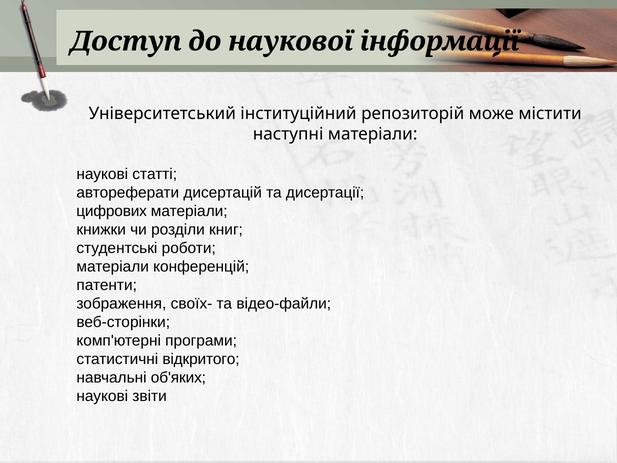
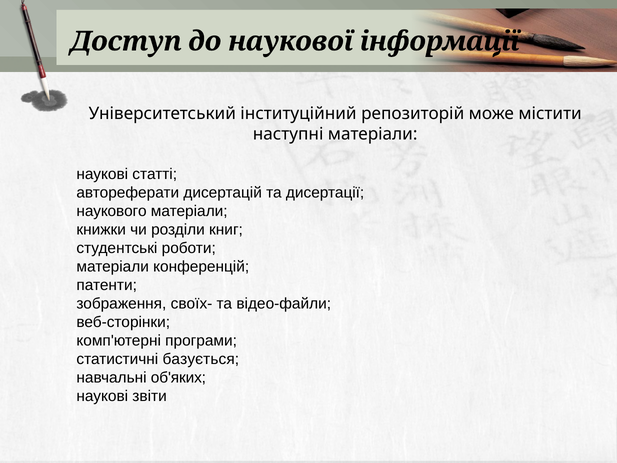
цифрових: цифрових -> наукового (112, 211)
відкритого: відкритого -> базується (201, 359)
